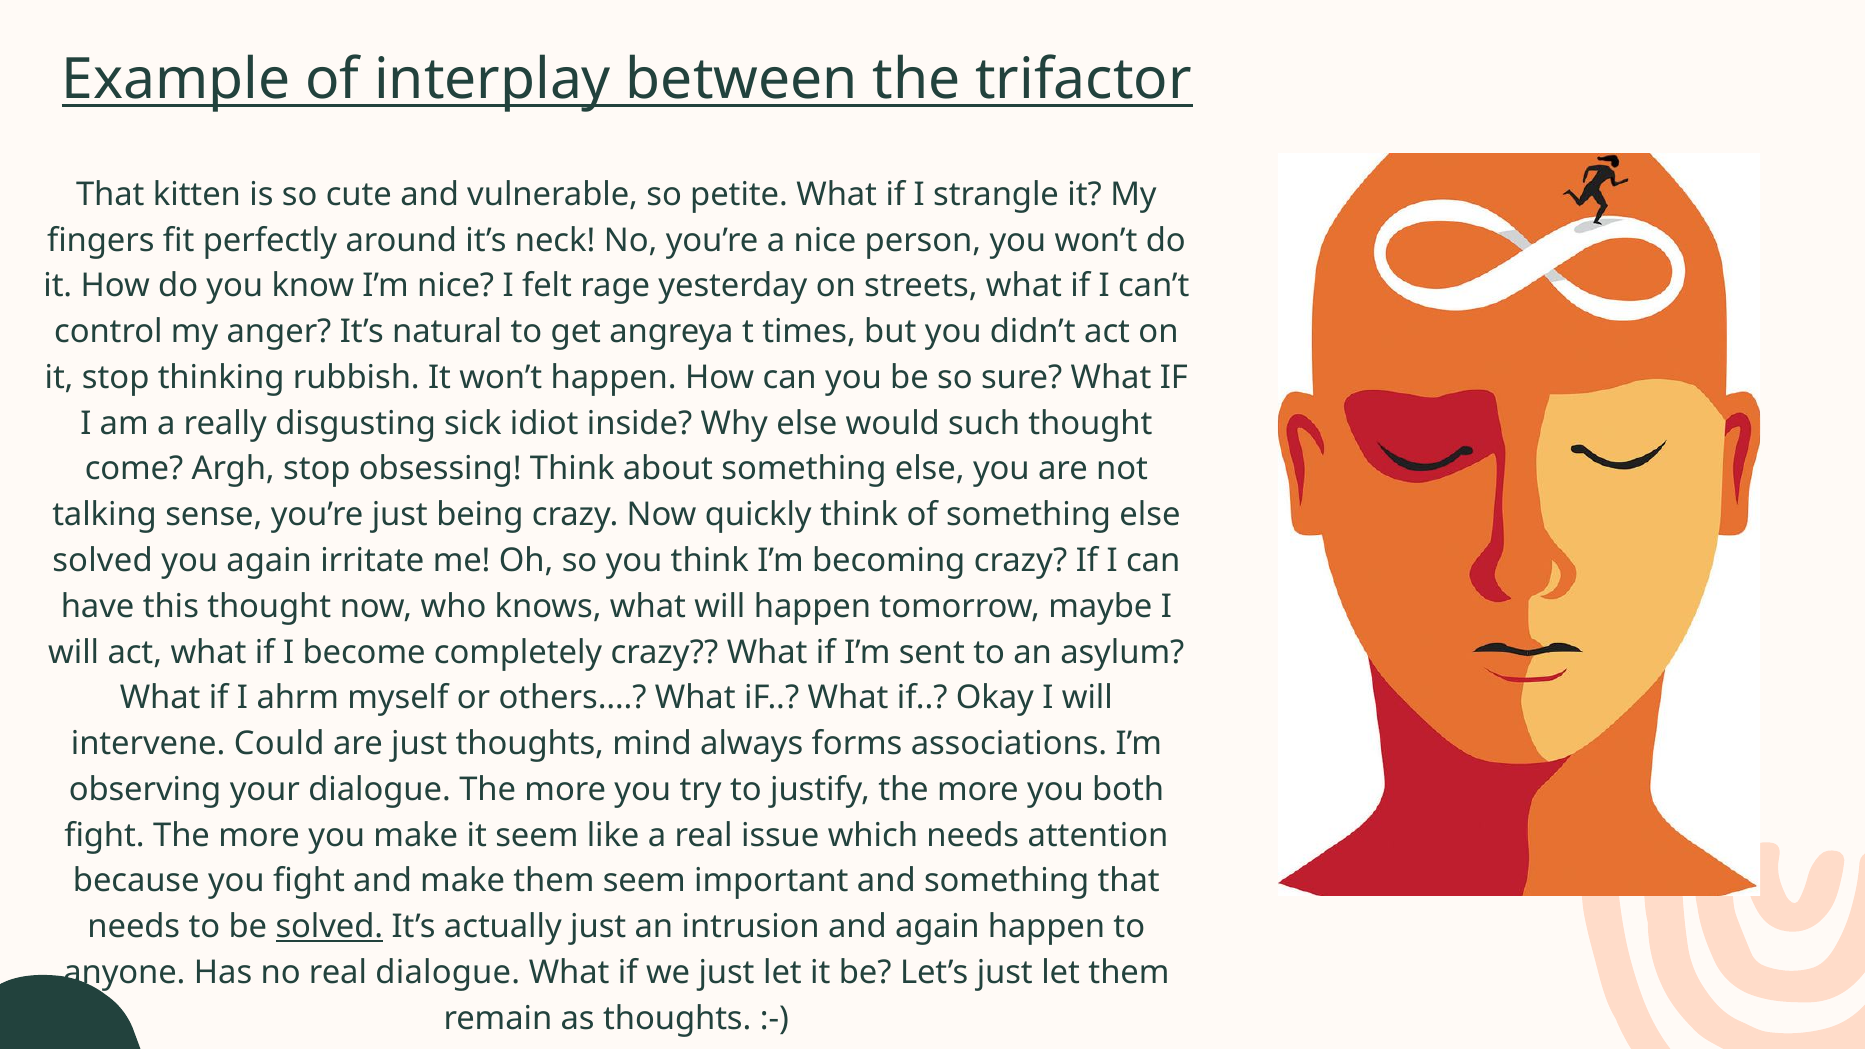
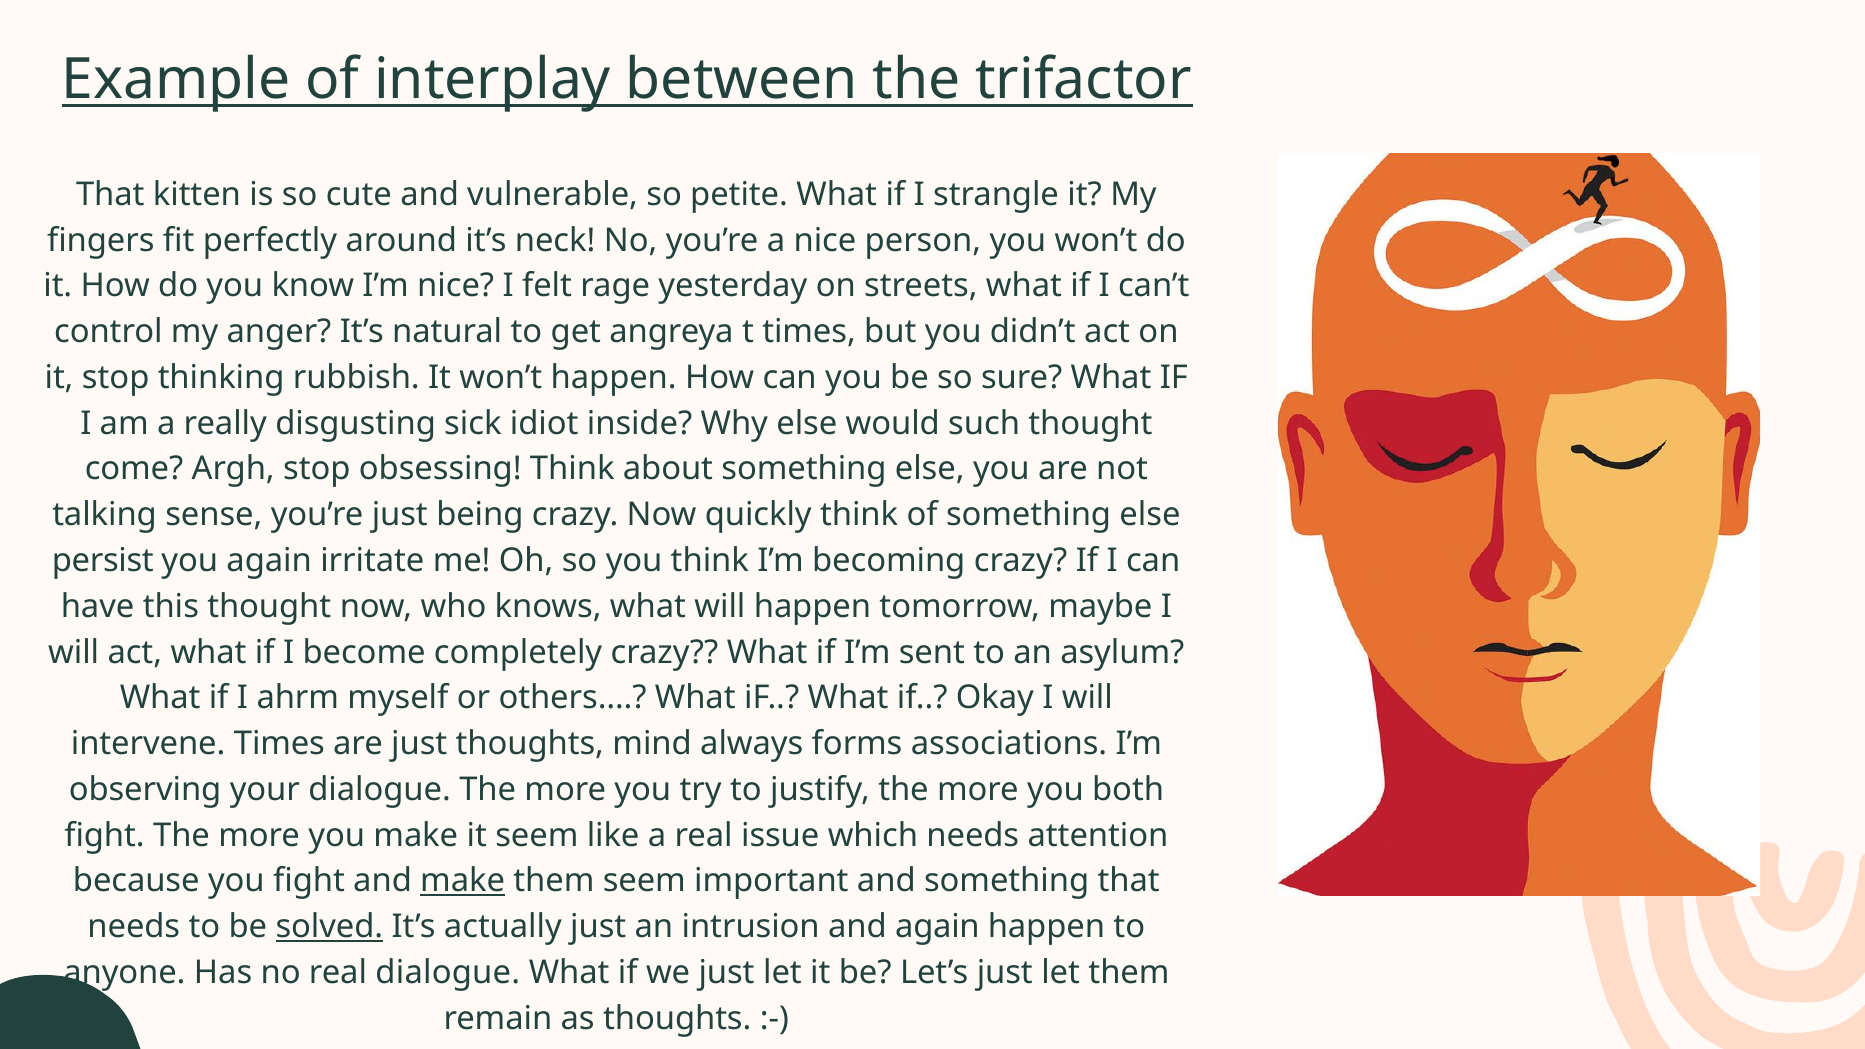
solved: solved -> persist (103, 561)
intervene Could: Could -> Times (279, 744)
make underline: none -> present (463, 881)
